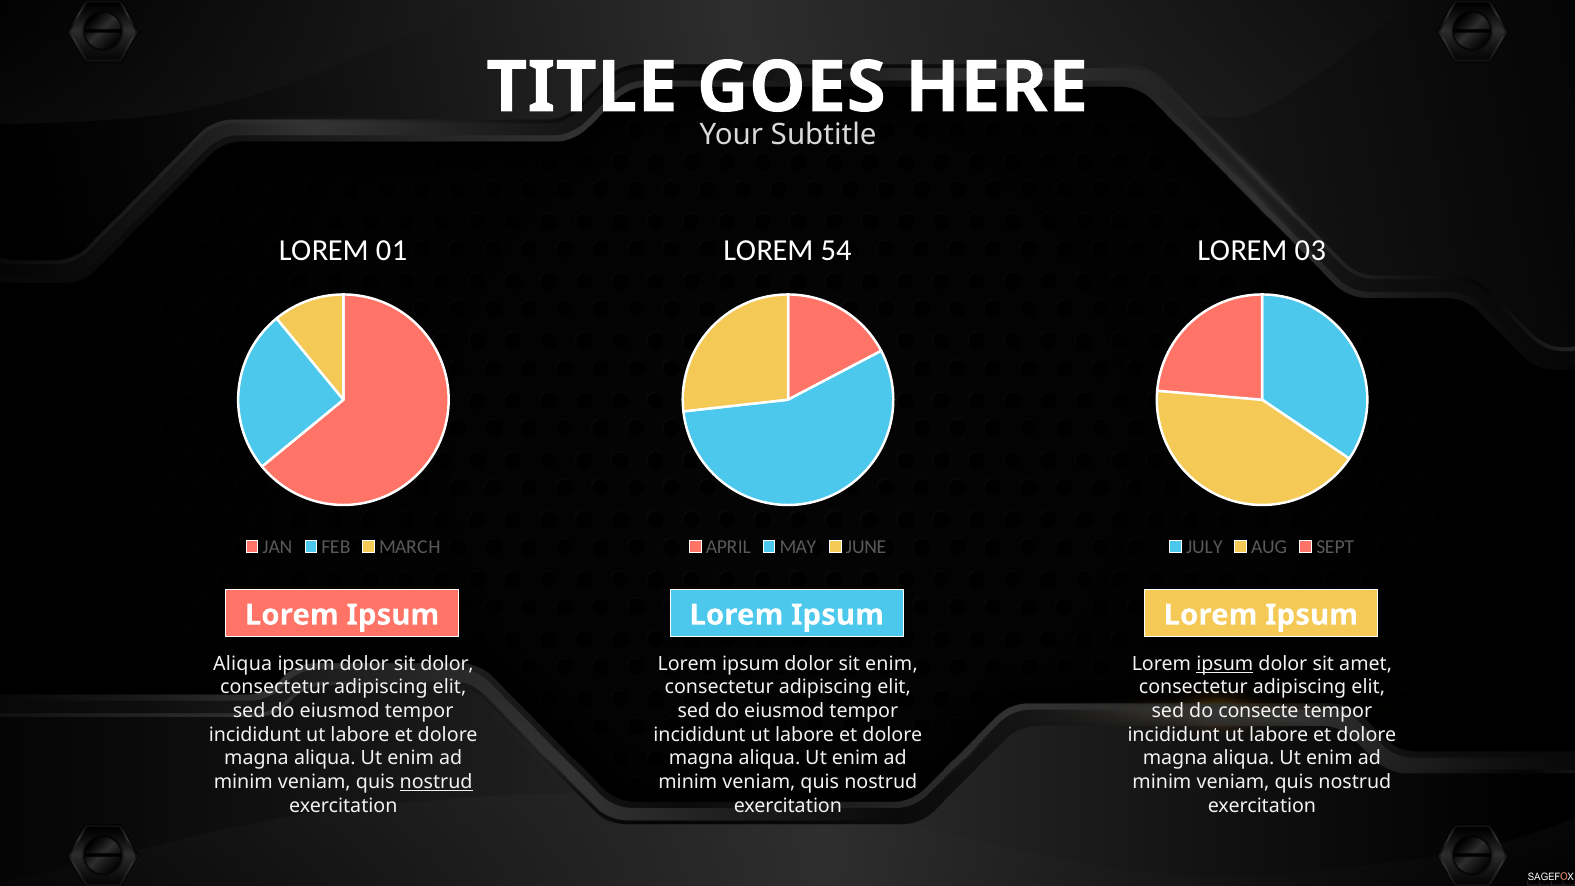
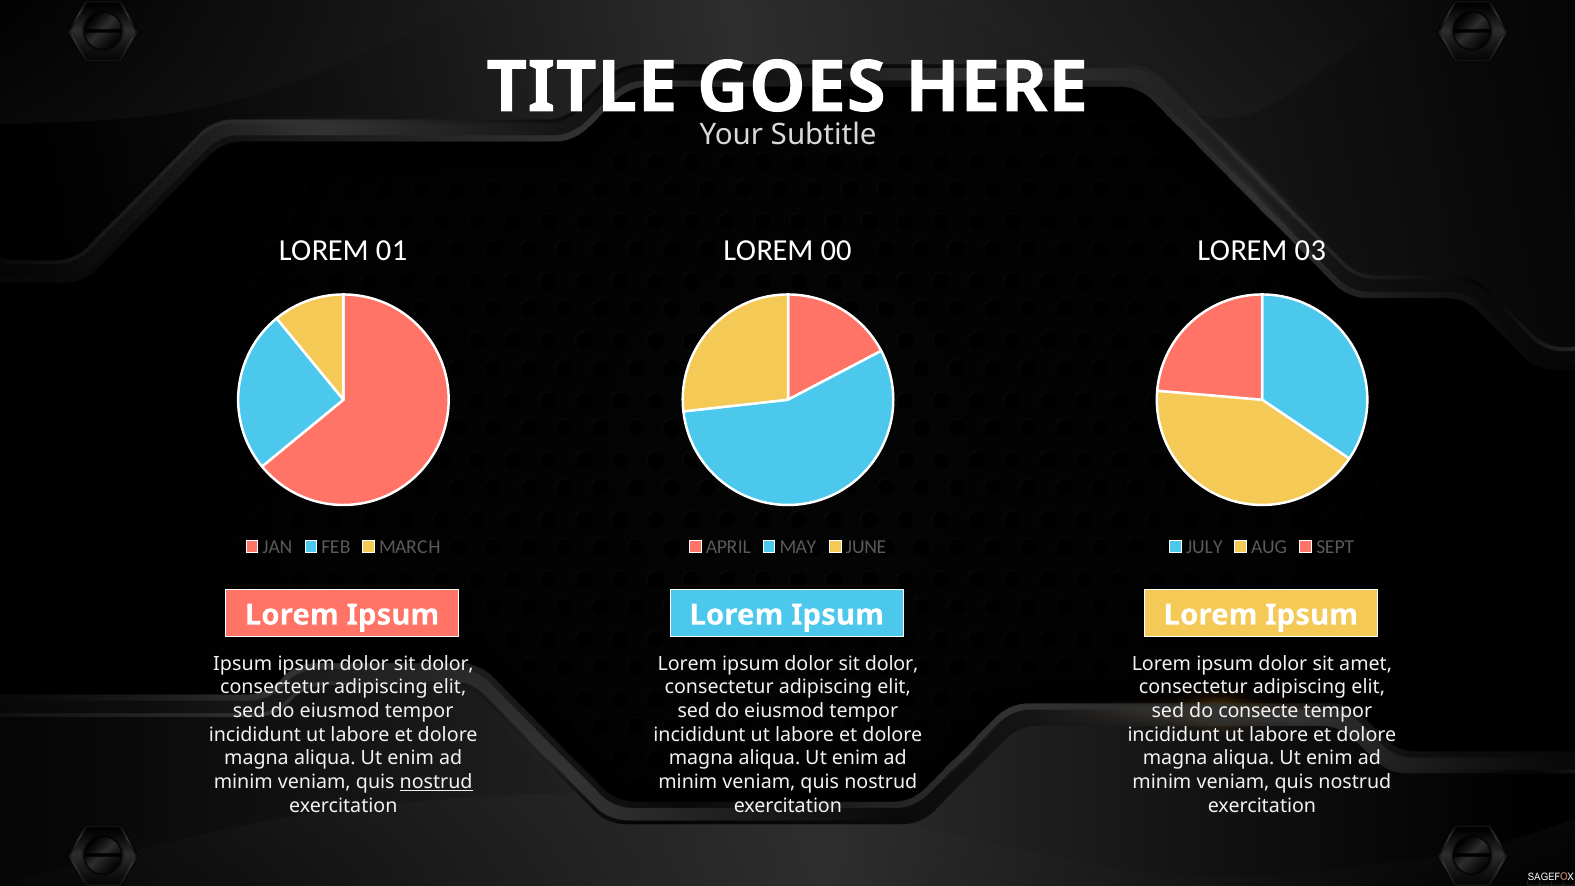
54: 54 -> 00 (836, 250)
Aliqua: Aliqua -> Ipsum (243, 664)
enim: enim -> dolor (892, 664)
ipsum underline: present -> none (1225, 664)
